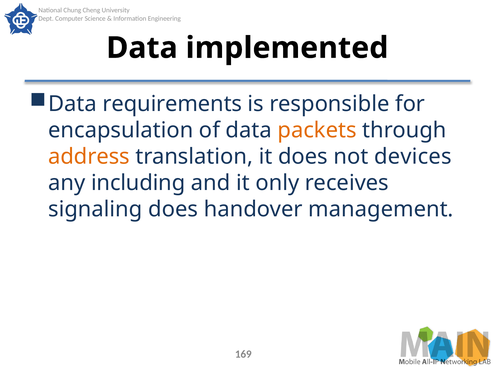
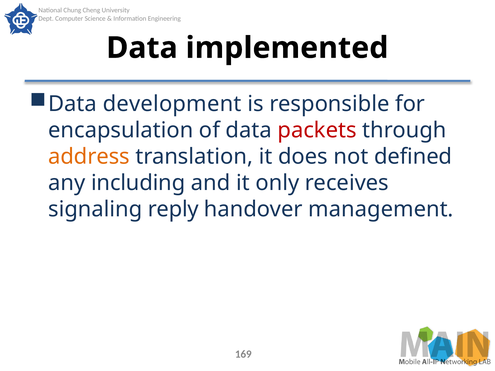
requirements: requirements -> development (172, 104)
packets colour: orange -> red (317, 130)
devices: devices -> defined (413, 157)
signaling does: does -> reply (173, 209)
